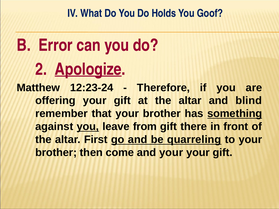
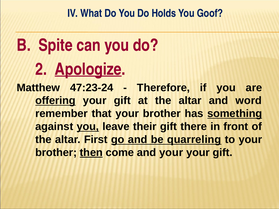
Error: Error -> Spite (56, 45)
12:23-24: 12:23-24 -> 47:23-24 (92, 88)
offering underline: none -> present (55, 101)
blind: blind -> word (249, 101)
from: from -> their (145, 127)
then underline: none -> present (91, 153)
